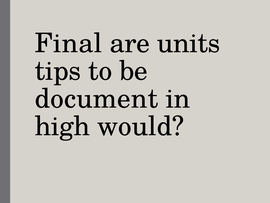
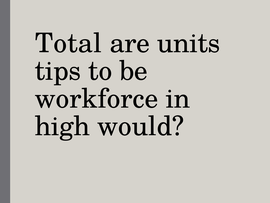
Final: Final -> Total (68, 43)
document: document -> workforce (96, 98)
